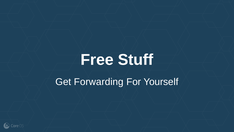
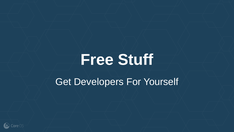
Forwarding: Forwarding -> Developers (99, 82)
